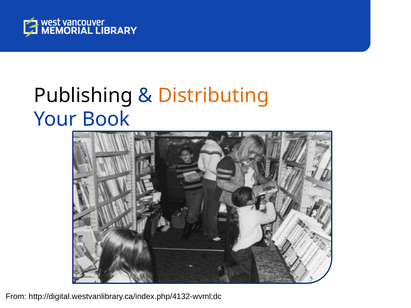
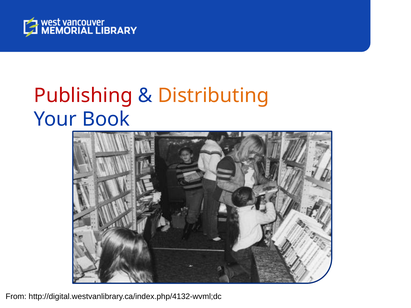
Publishing colour: black -> red (83, 95)
